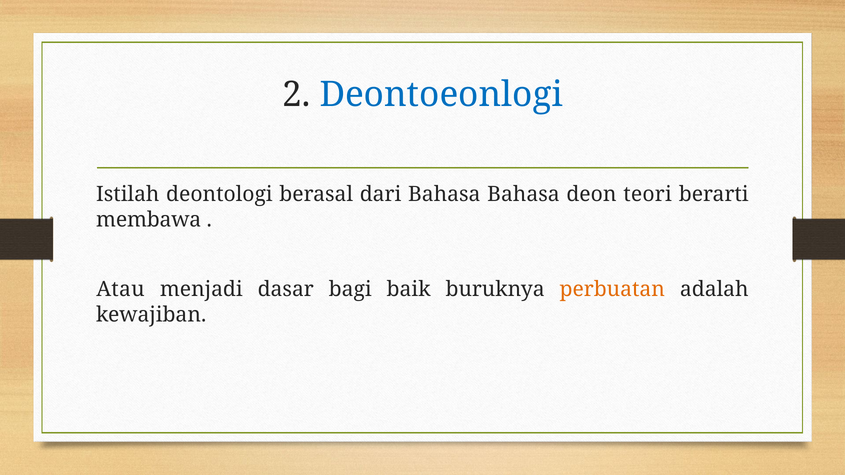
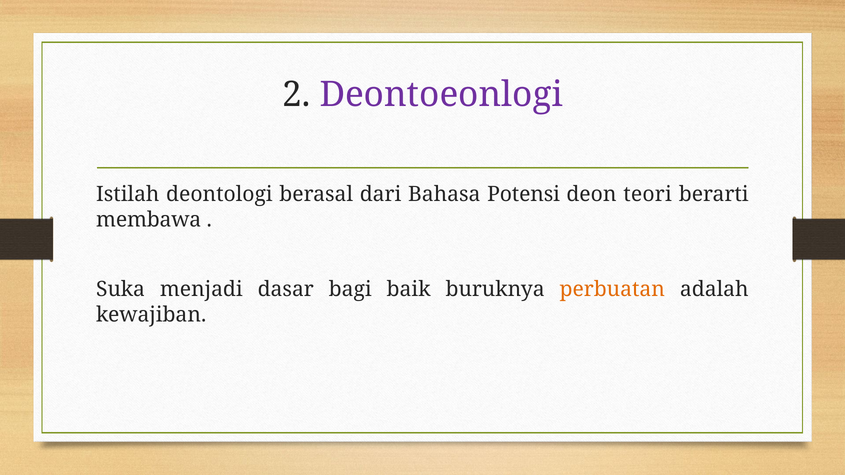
Deontoeonlogi colour: blue -> purple (441, 95)
Bahasa Bahasa: Bahasa -> Potensi (524, 195)
Atau: Atau -> Suka (121, 290)
